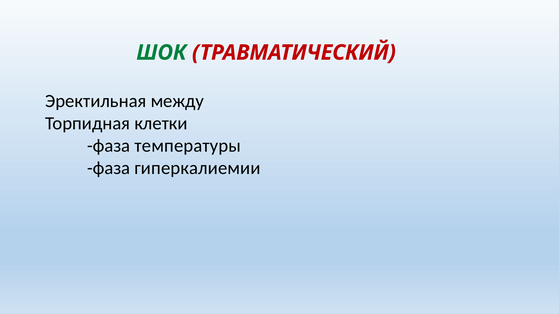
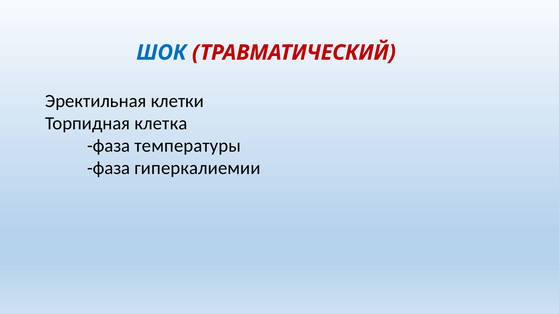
ШОК colour: green -> blue (161, 53)
между: между -> клетки (177, 101)
клетки: клетки -> клетка (161, 124)
